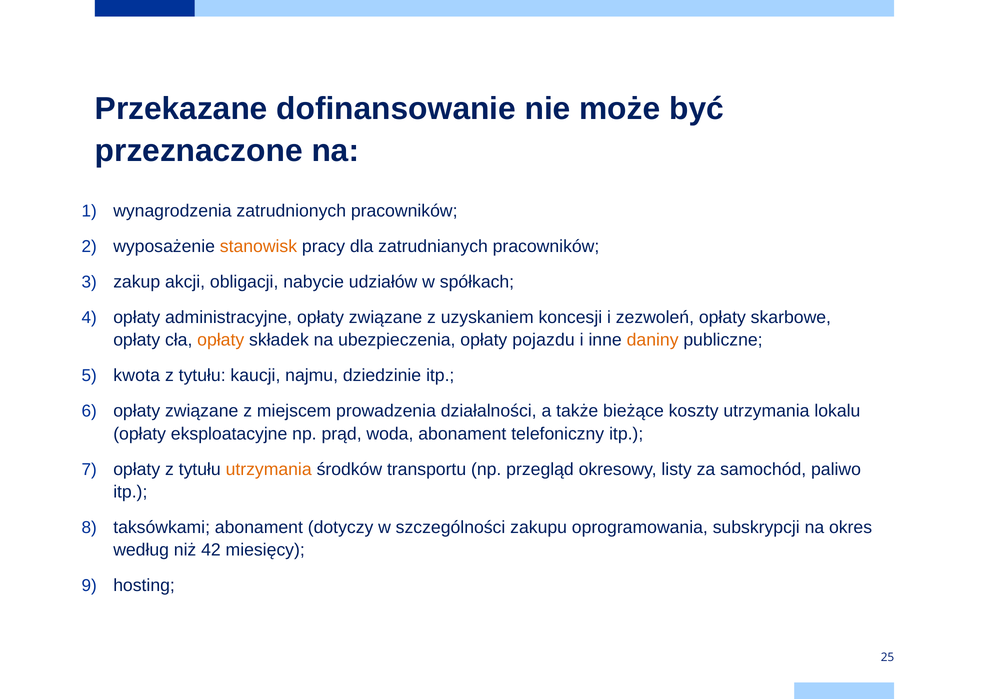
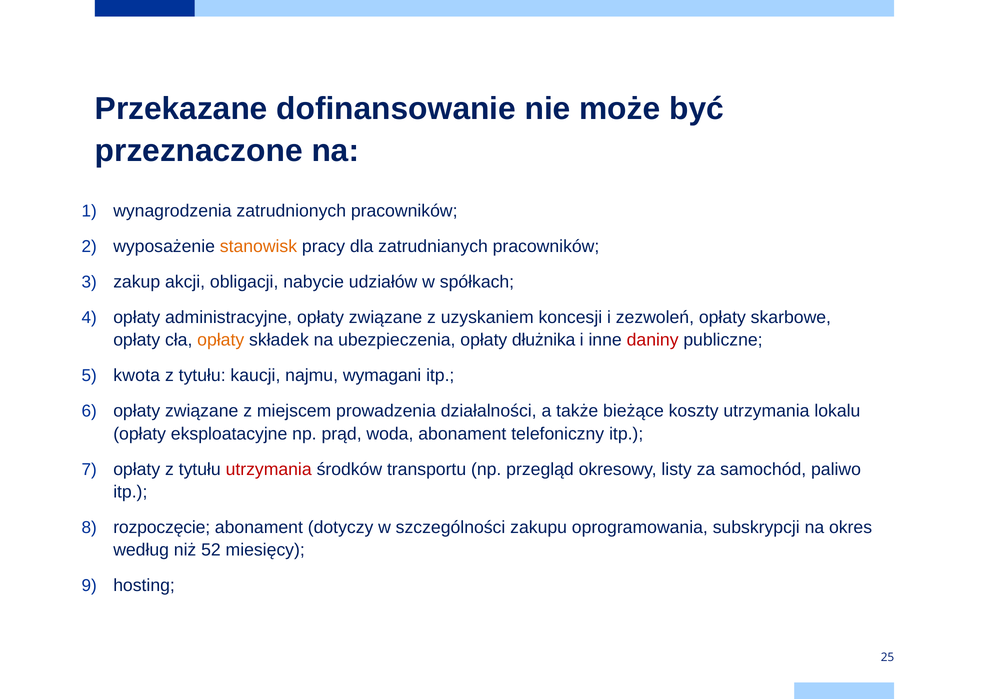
pojazdu: pojazdu -> dłużnika (544, 340)
daniny colour: orange -> red (653, 340)
dziedzinie: dziedzinie -> wymagani (382, 376)
utrzymania colour: orange -> red (269, 470)
taksówkami: taksówkami -> rozpoczęcie (162, 528)
42: 42 -> 52 (211, 550)
